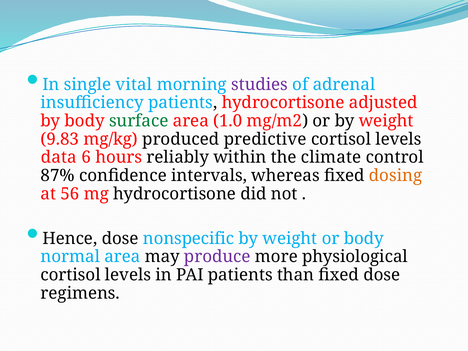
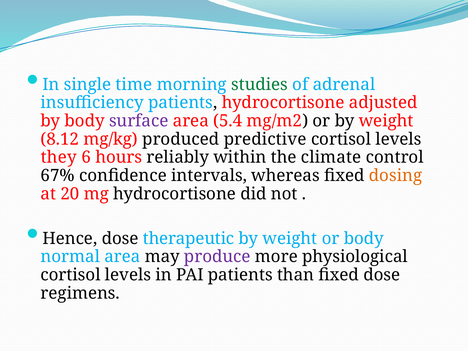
vital: vital -> time (134, 84)
studies colour: purple -> green (259, 84)
surface colour: green -> purple (139, 121)
1.0: 1.0 -> 5.4 (228, 121)
9.83: 9.83 -> 8.12 (60, 139)
data: data -> they (59, 157)
87%: 87% -> 67% (58, 176)
56: 56 -> 20 (70, 194)
nonspecific: nonspecific -> therapeutic (189, 238)
